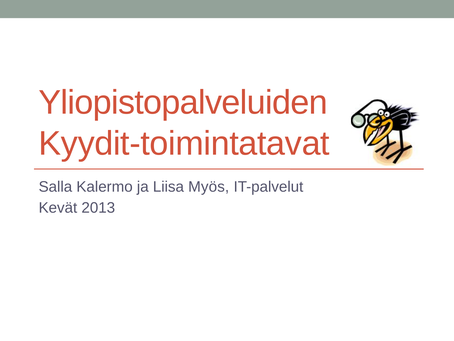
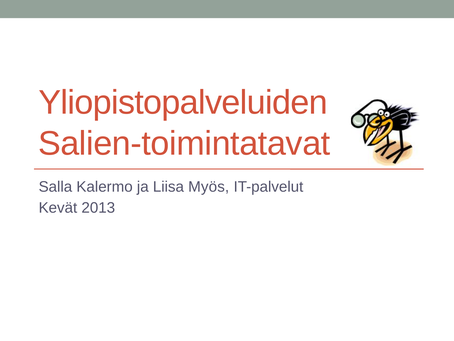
Kyydit-toimintatavat: Kyydit-toimintatavat -> Salien-toimintatavat (184, 143)
